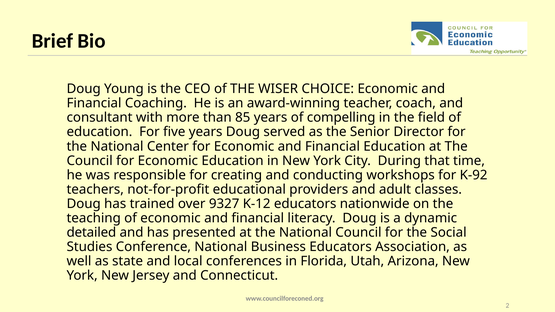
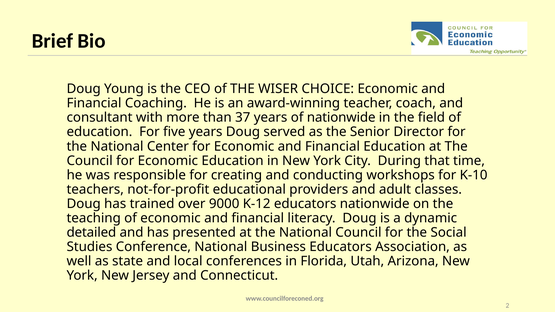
85: 85 -> 37 (243, 118)
of compelling: compelling -> nationwide (341, 118)
K-92: K-92 -> K-10 (474, 175)
9327: 9327 -> 9000 (224, 204)
